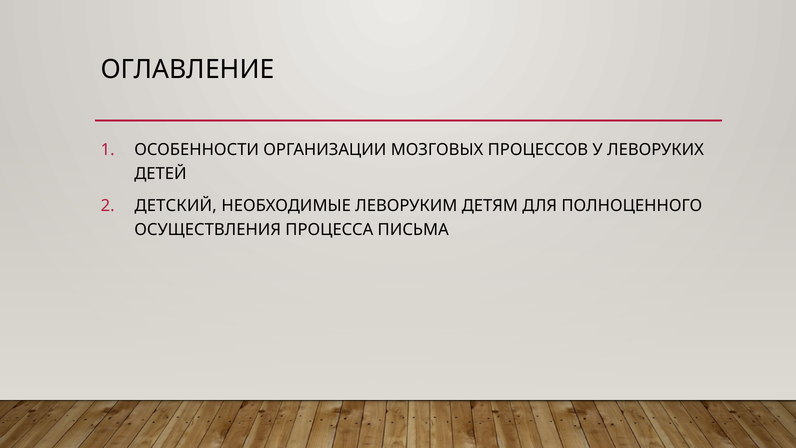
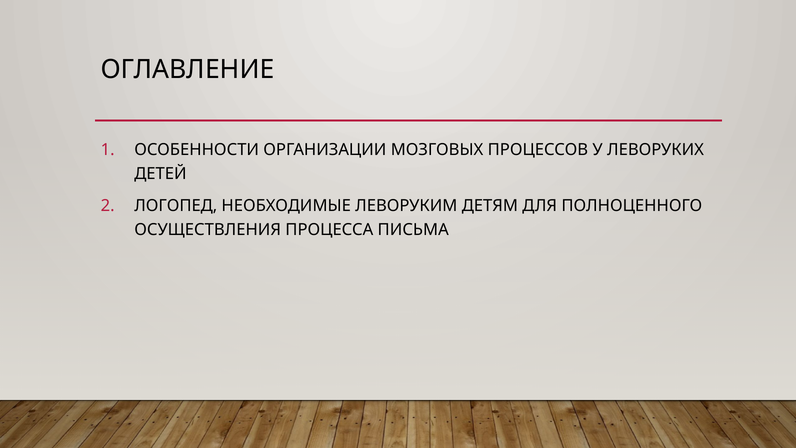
ДЕТСКИЙ: ДЕТСКИЙ -> ЛОГОПЕД (176, 206)
